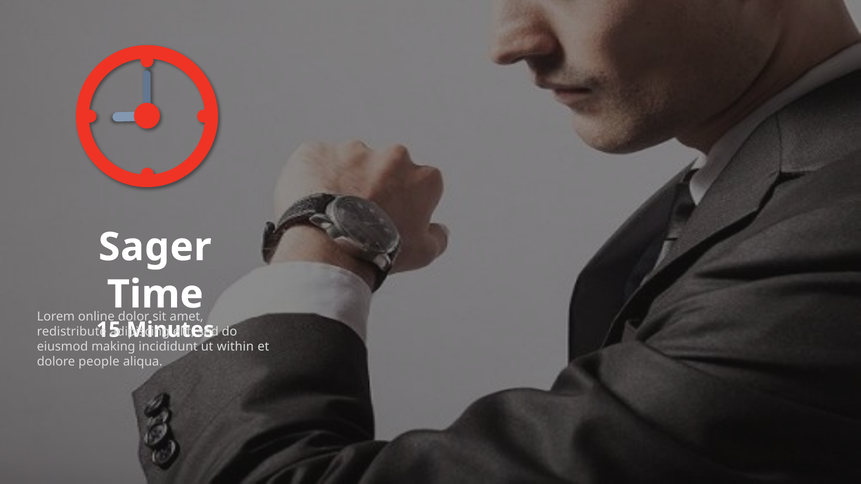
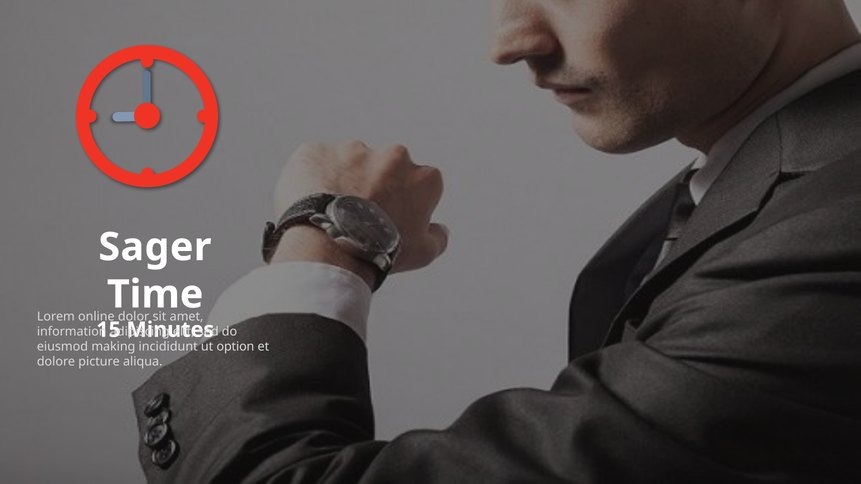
redistribute: redistribute -> information (72, 332)
within: within -> option (235, 347)
people: people -> picture (99, 362)
